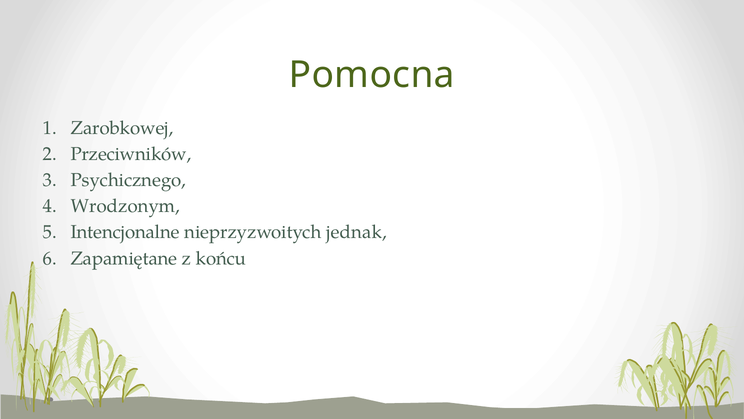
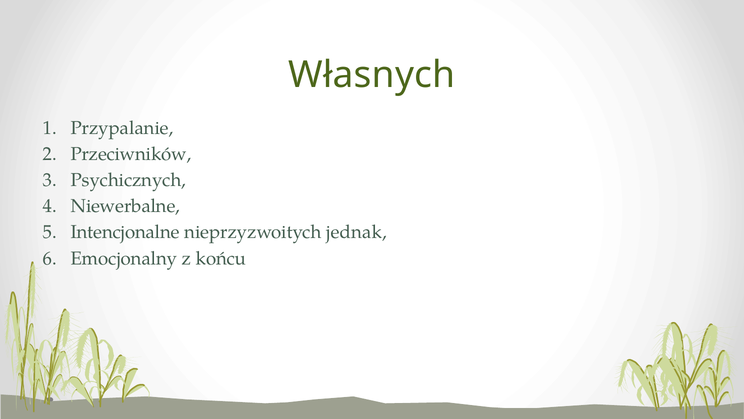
Pomocna: Pomocna -> Własnych (372, 75)
Zarobkowej: Zarobkowej -> Przypalanie (122, 128)
Psychicznego: Psychicznego -> Psychicznych (128, 180)
Wrodzonym: Wrodzonym -> Niewerbalne (125, 206)
Zapamiętane: Zapamiętane -> Emocjonalny (124, 258)
